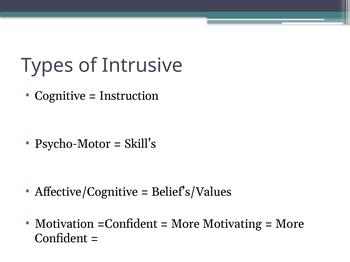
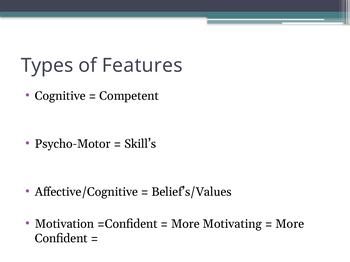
Intrusive: Intrusive -> Features (142, 66)
Instruction: Instruction -> Competent (129, 96)
